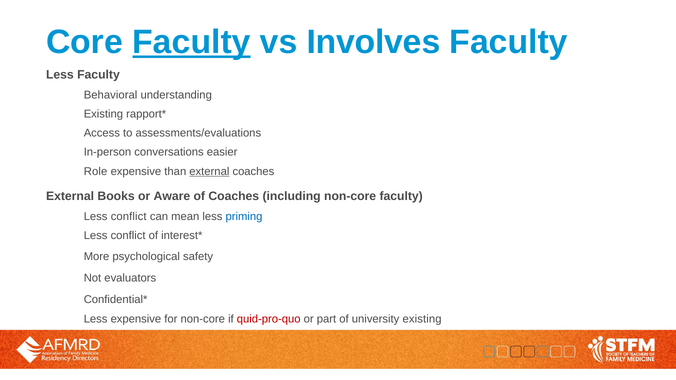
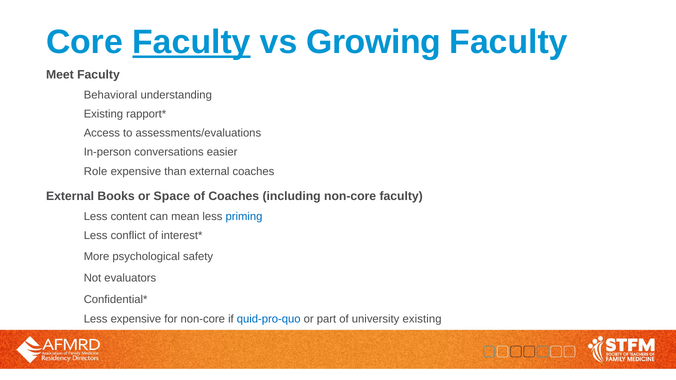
Involves: Involves -> Growing (374, 42)
Less: Less -> Meet (60, 75)
external underline: present -> none (209, 171)
Aware: Aware -> Space (172, 196)
conflict: conflict -> content (129, 217)
quid-pro-quo colour: red -> blue (269, 319)
